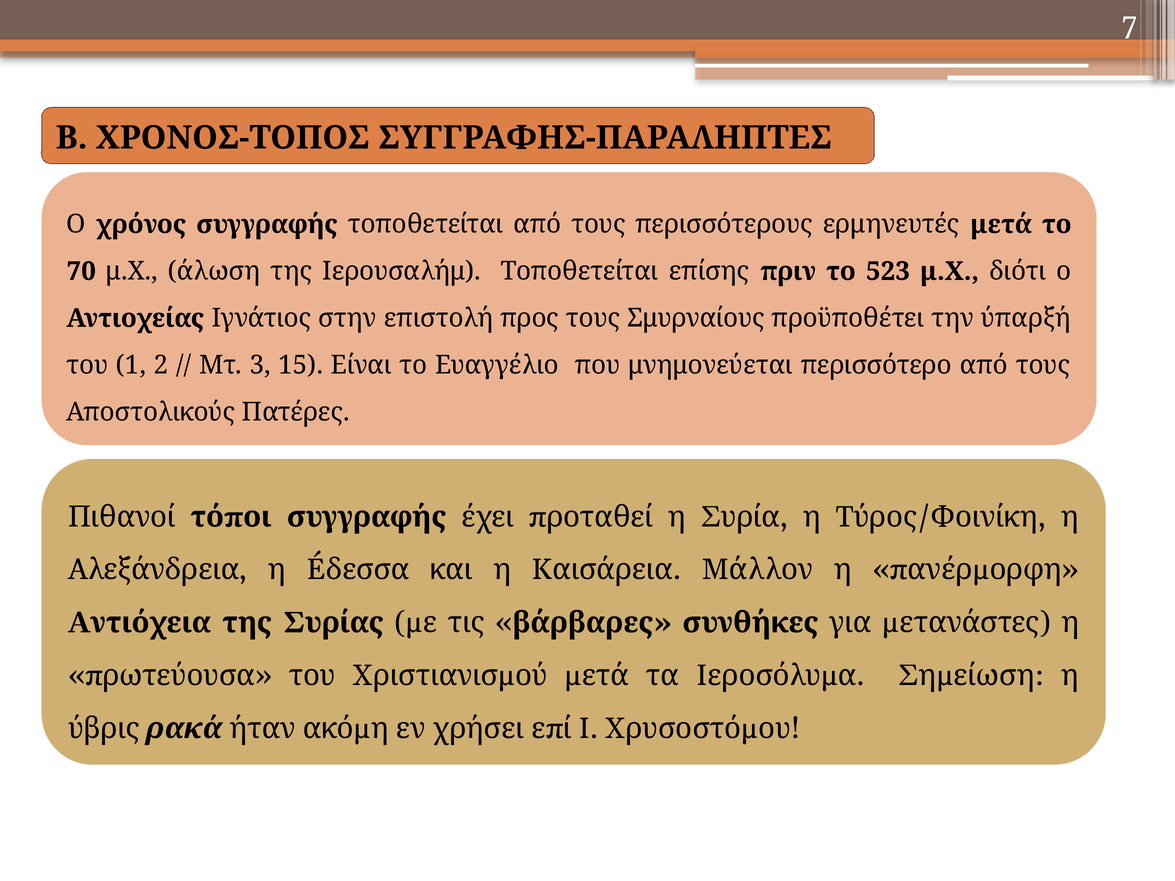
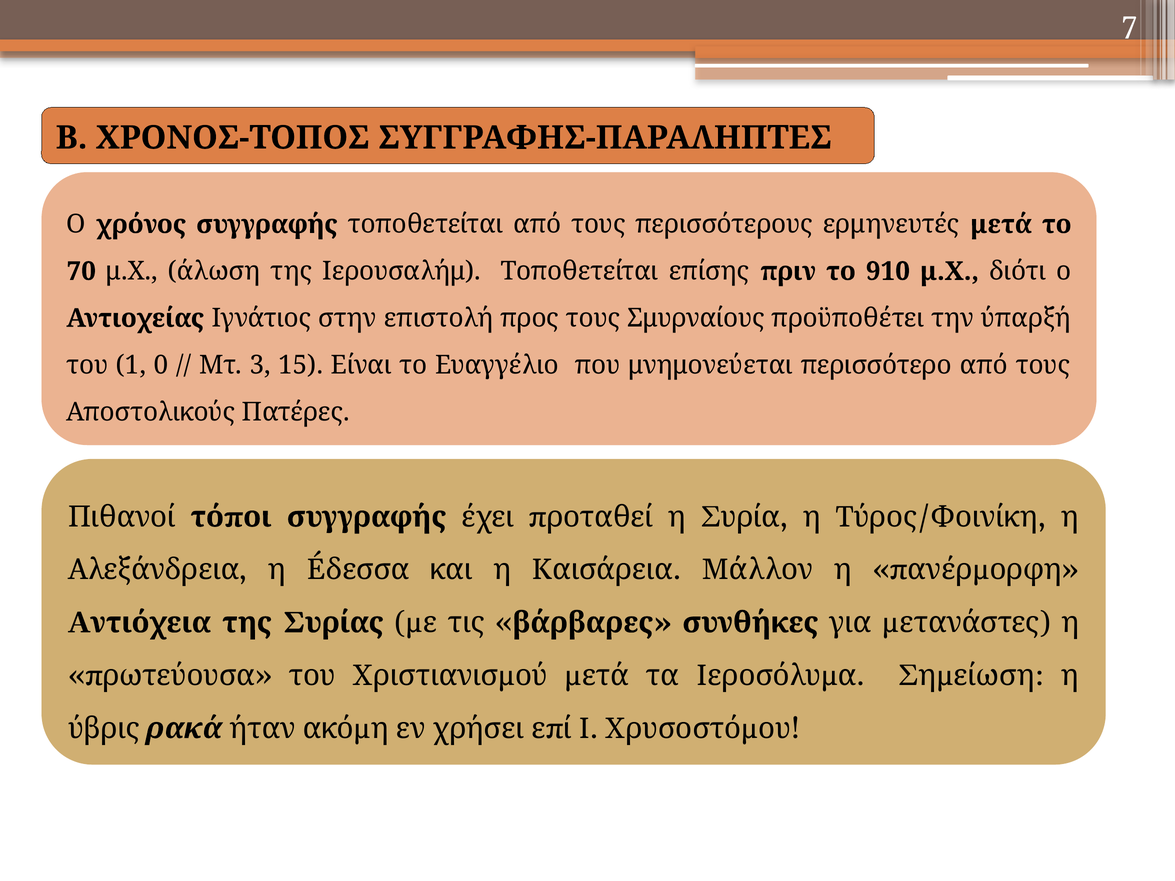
523: 523 -> 910 (888, 271)
2: 2 -> 0 (161, 365)
